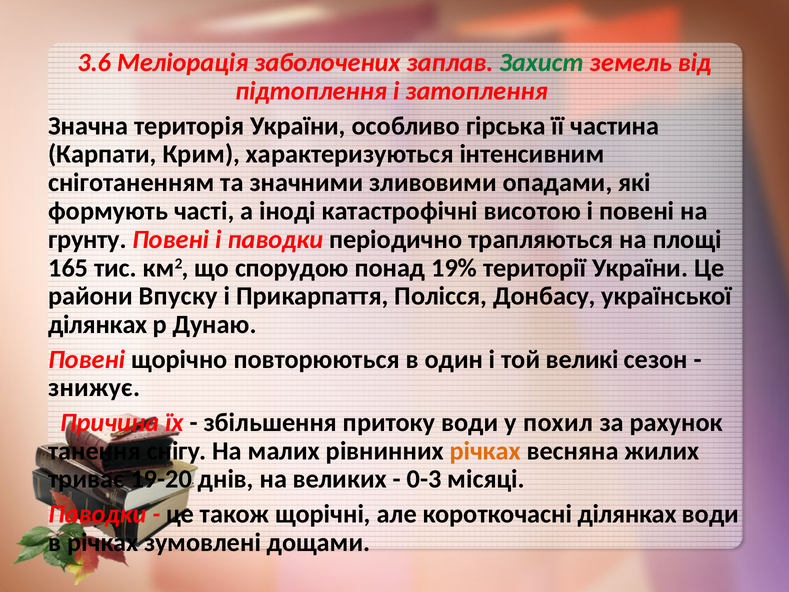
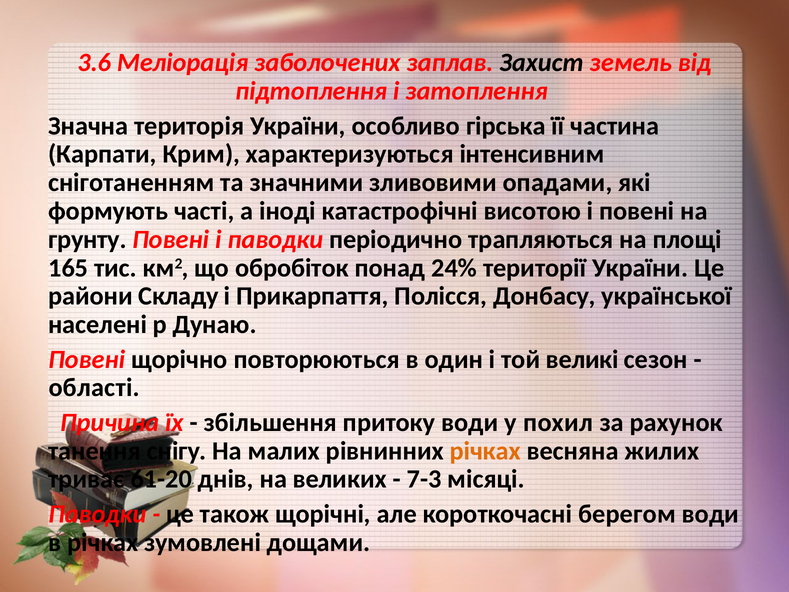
Захист colour: green -> black (541, 63)
спорудою: спорудою -> обробіток (292, 268)
19%: 19% -> 24% (454, 268)
Впуску: Впуску -> Складу (179, 296)
ділянках: ділянках -> населені (98, 325)
знижує: знижує -> області (94, 388)
19-20: 19-20 -> 61-20 (161, 479)
0-3: 0-3 -> 7-3 (424, 479)
короткочасні ділянках: ділянках -> берегом (627, 514)
